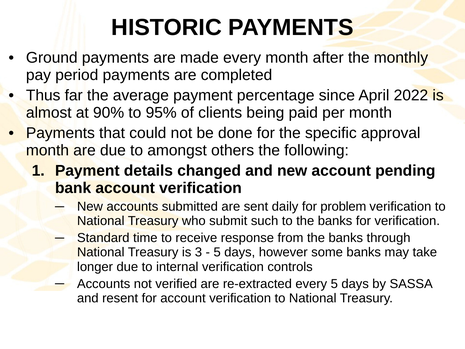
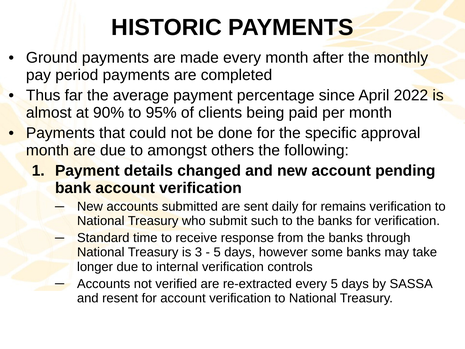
problem: problem -> remains (343, 206)
